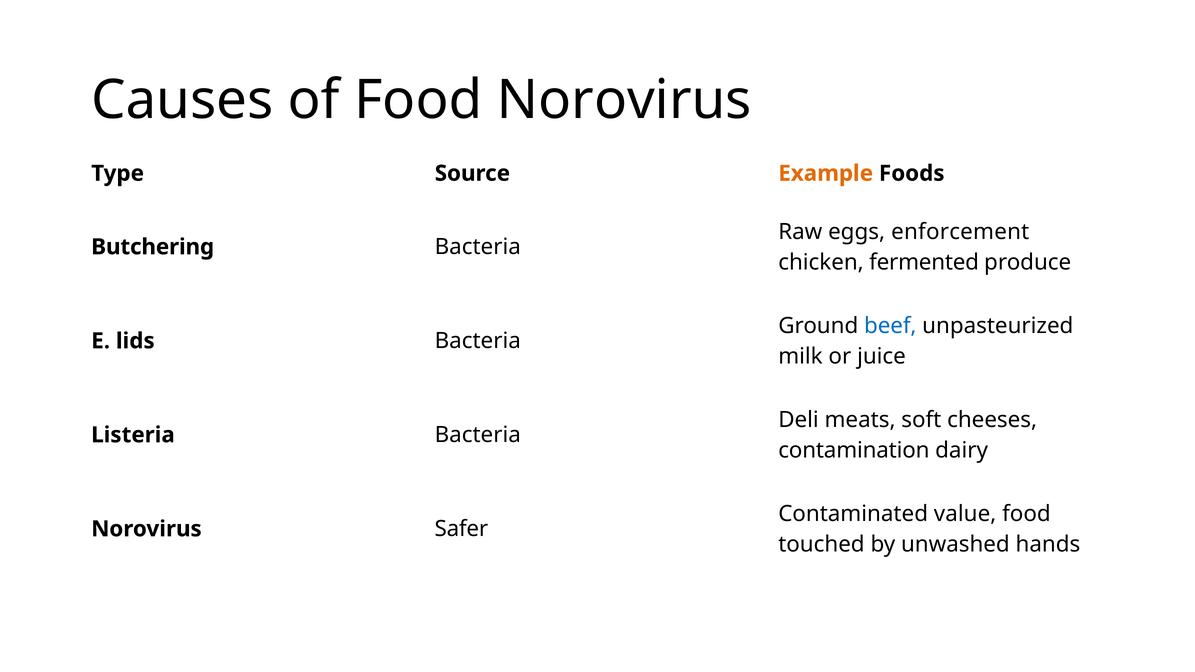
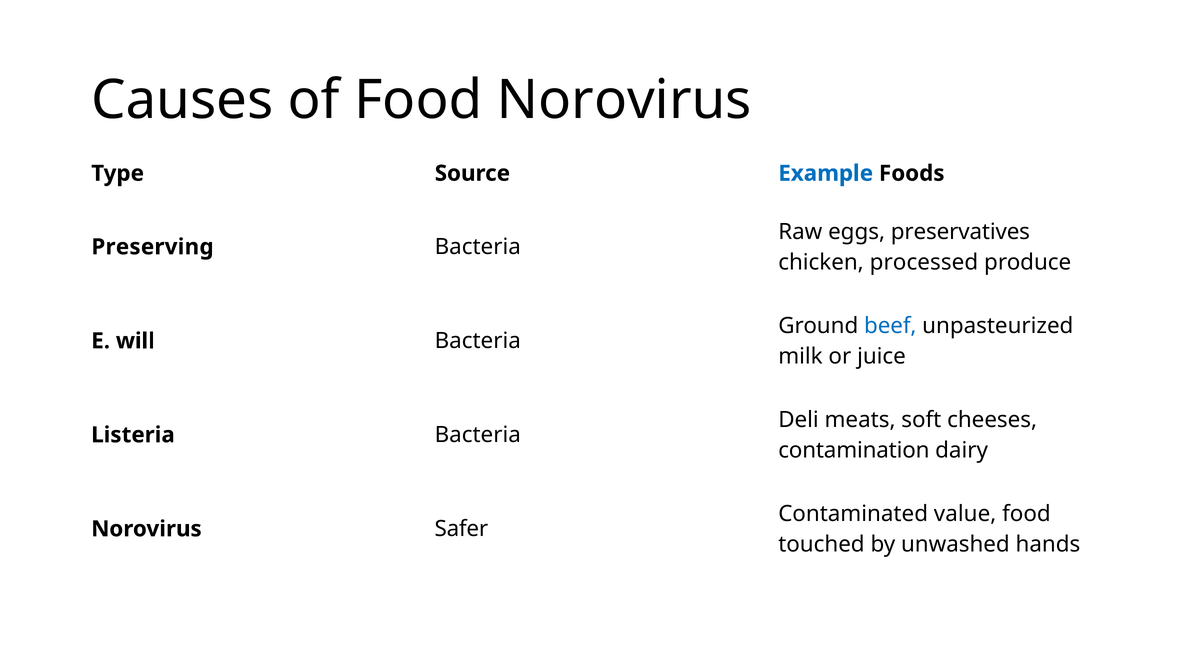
Example colour: orange -> blue (826, 173)
enforcement: enforcement -> preservatives (960, 232)
Butchering: Butchering -> Preserving (152, 247)
fermented: fermented -> processed (924, 262)
lids: lids -> will (135, 341)
